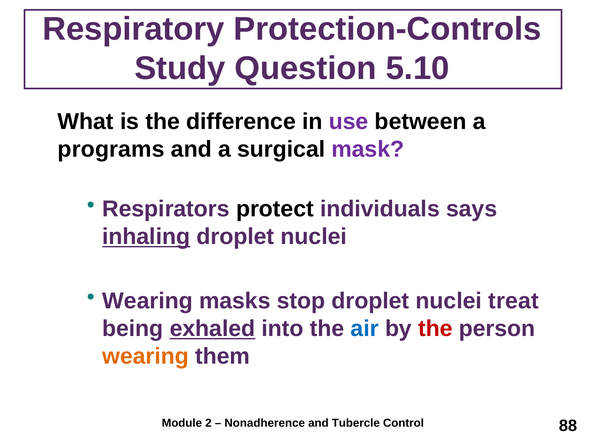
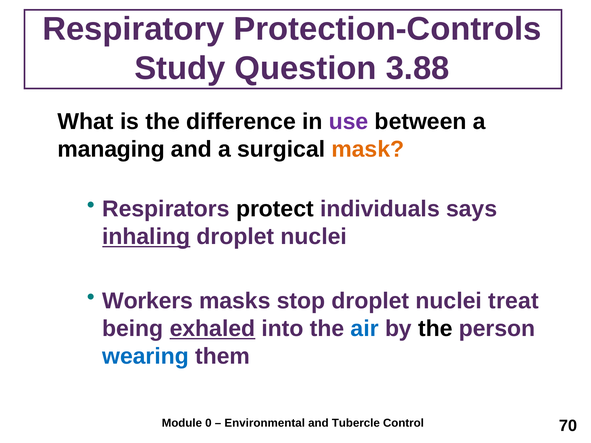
5.10: 5.10 -> 3.88 (418, 68)
programs: programs -> managing (111, 149)
mask colour: purple -> orange (368, 149)
Wearing: Wearing -> Workers (148, 301)
the colour: red -> black (435, 329)
wearing colour: orange -> blue (146, 356)
2: 2 -> 0 (208, 423)
Nonadherence: Nonadherence -> Environmental (265, 423)
88: 88 -> 70 (568, 426)
